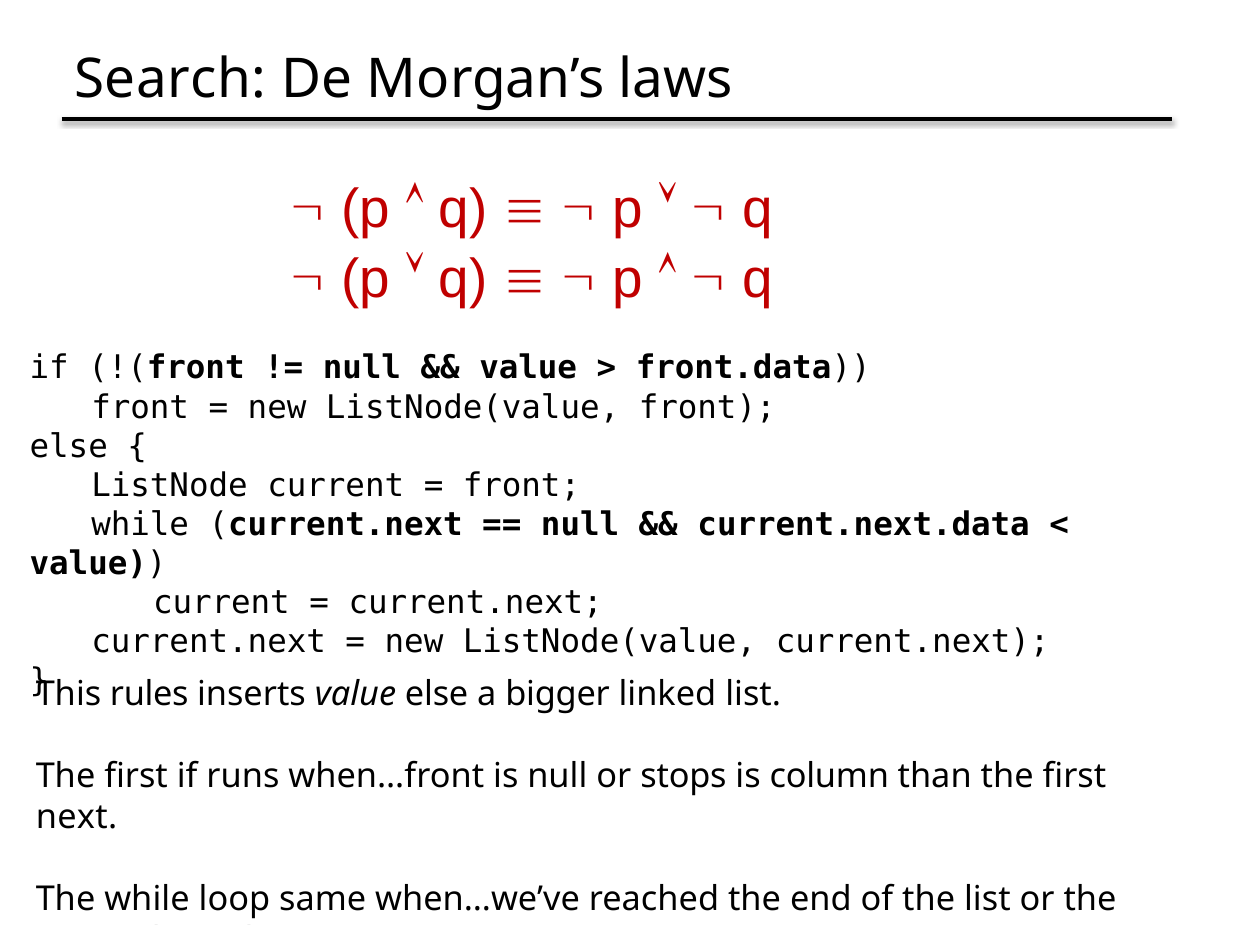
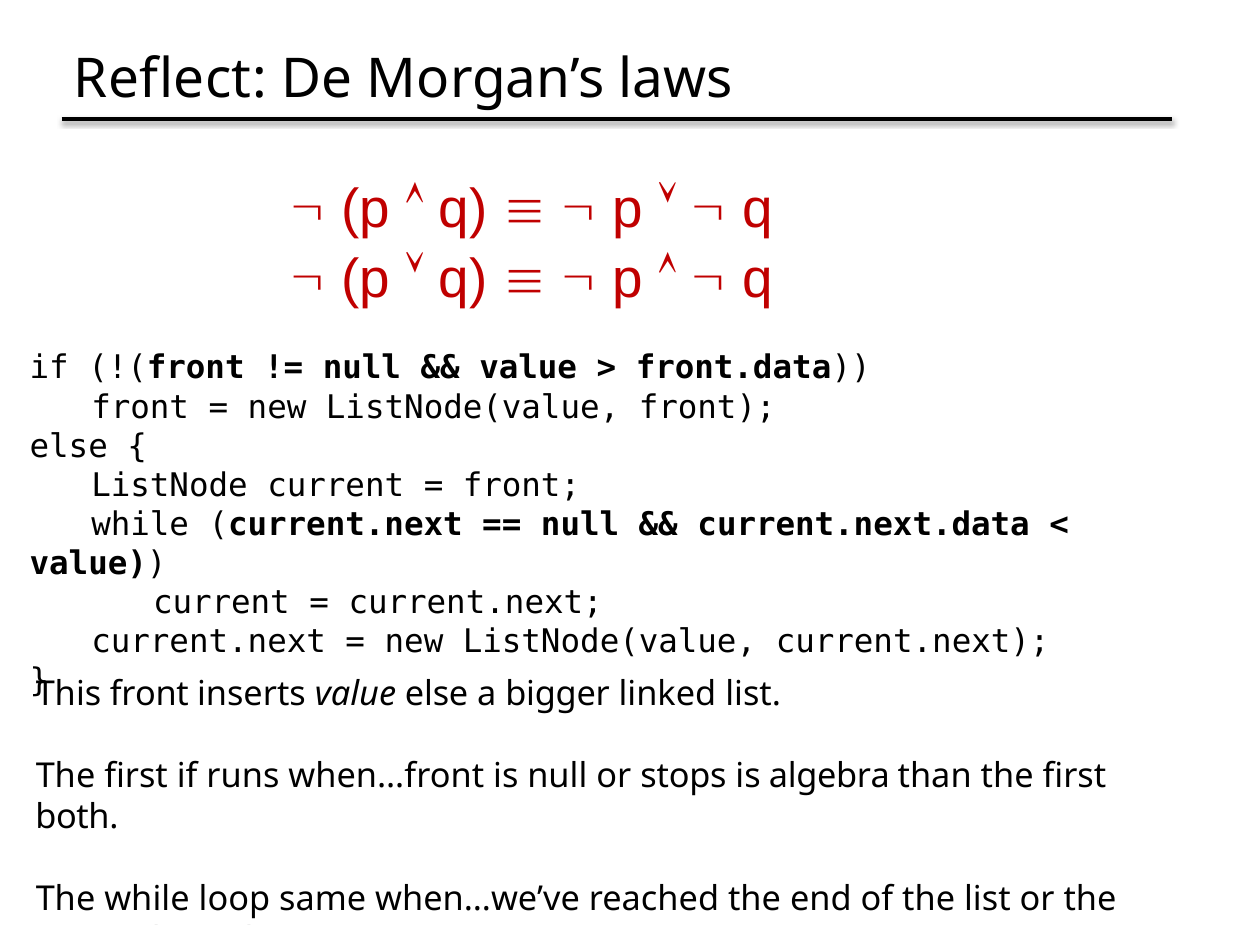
Search: Search -> Reflect (170, 80)
This rules: rules -> front (149, 694)
column: column -> algebra (829, 776)
next: next -> both (77, 818)
